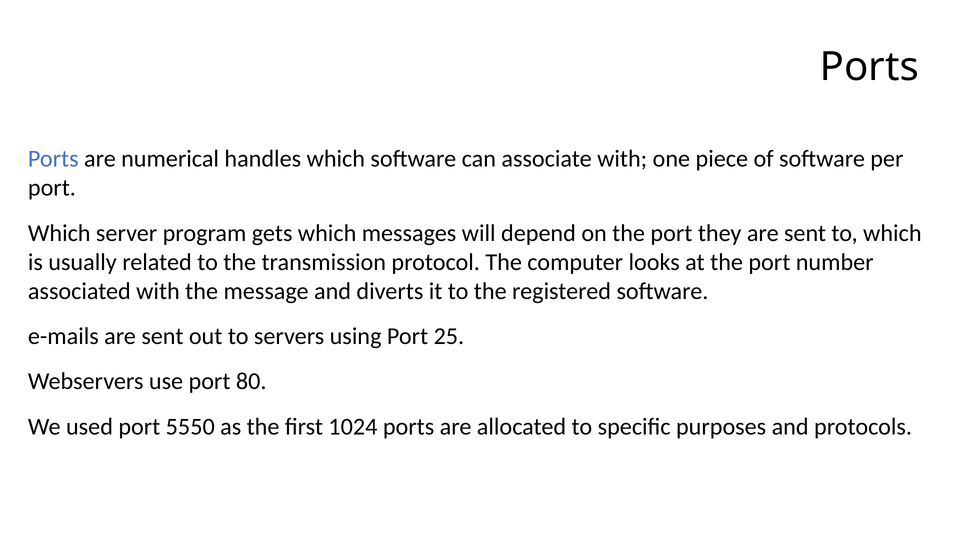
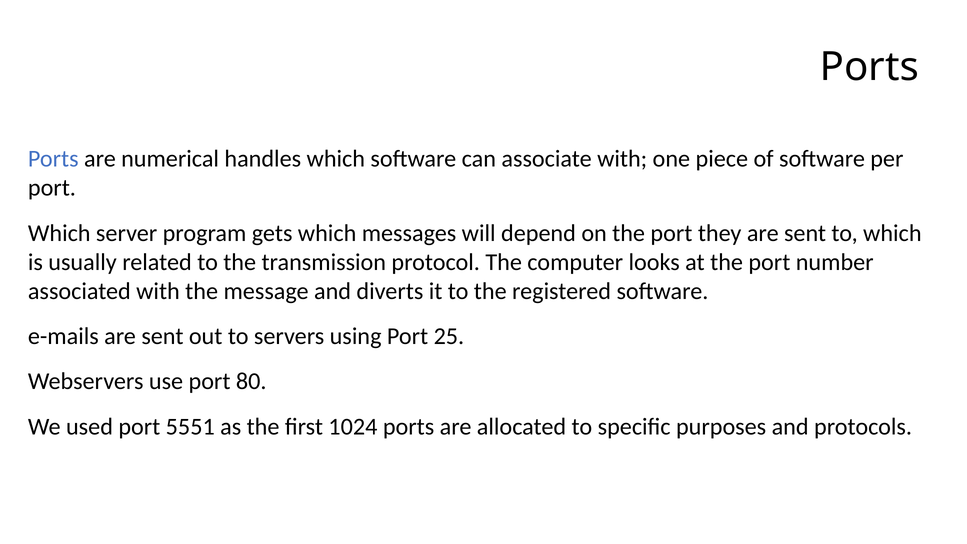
5550: 5550 -> 5551 (190, 427)
